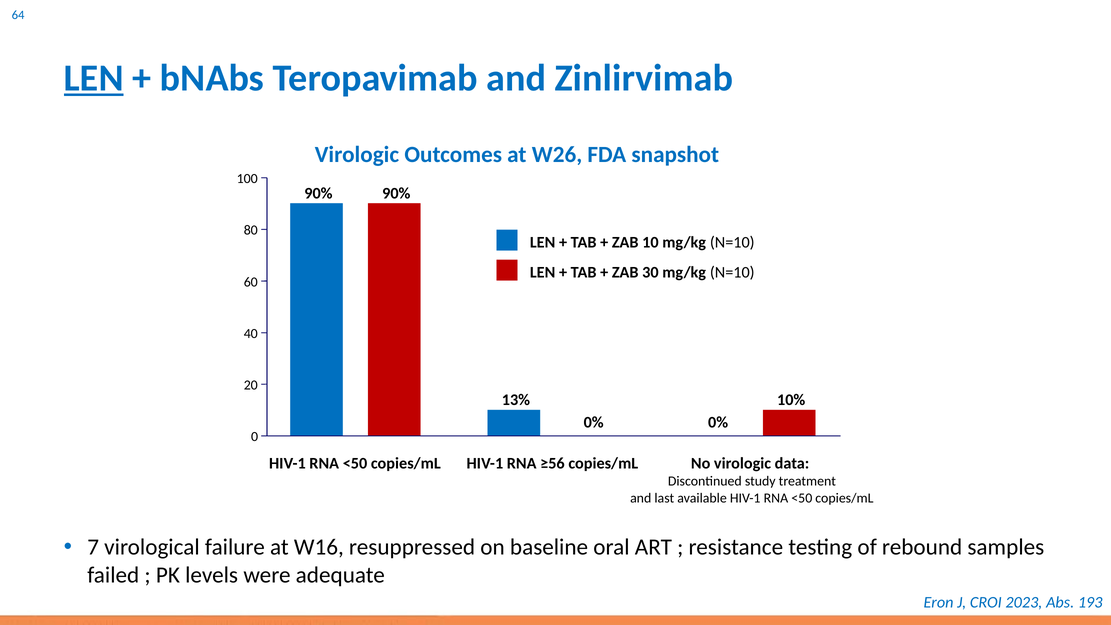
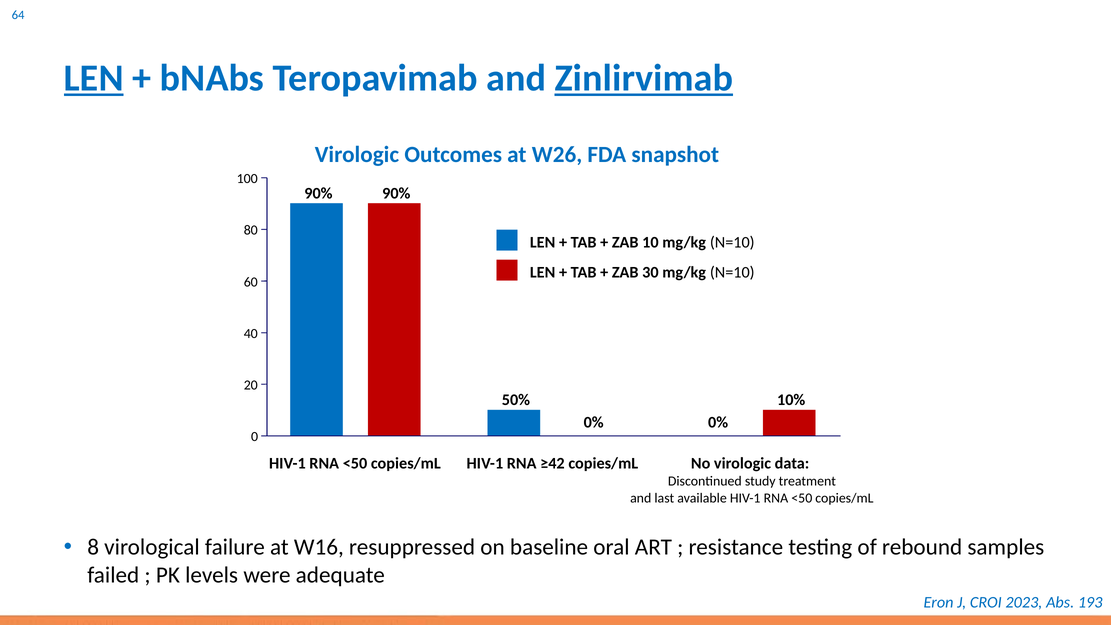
Zinlirvimab underline: none -> present (644, 78)
13%: 13% -> 50% (516, 400)
≥56: ≥56 -> ≥42 (552, 463)
7: 7 -> 8 (93, 547)
